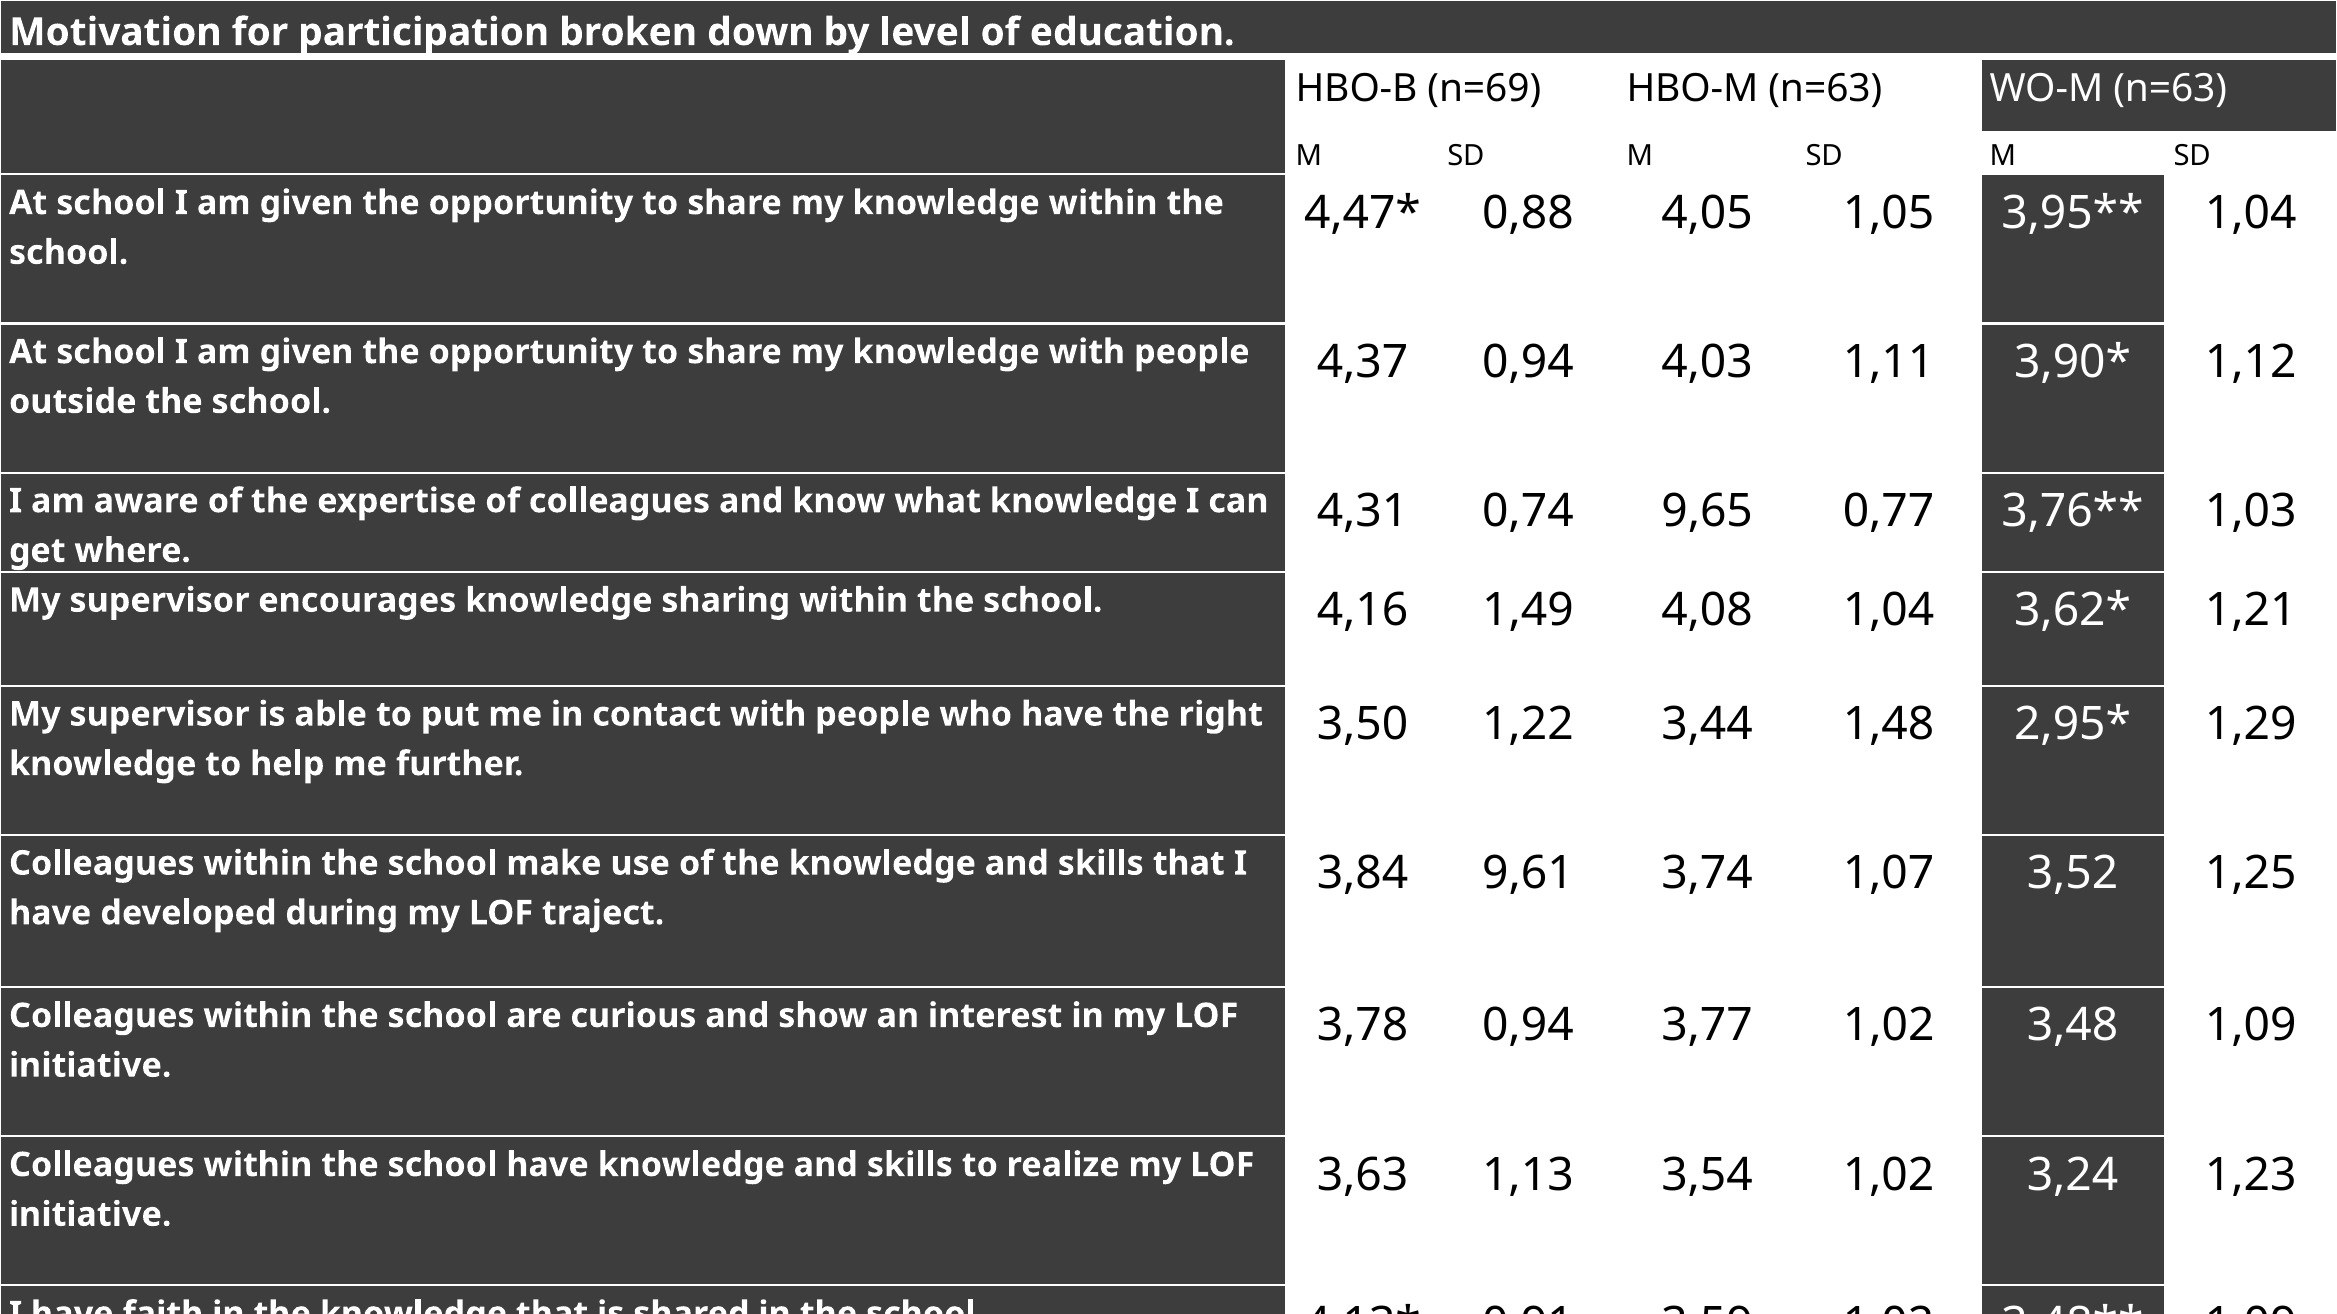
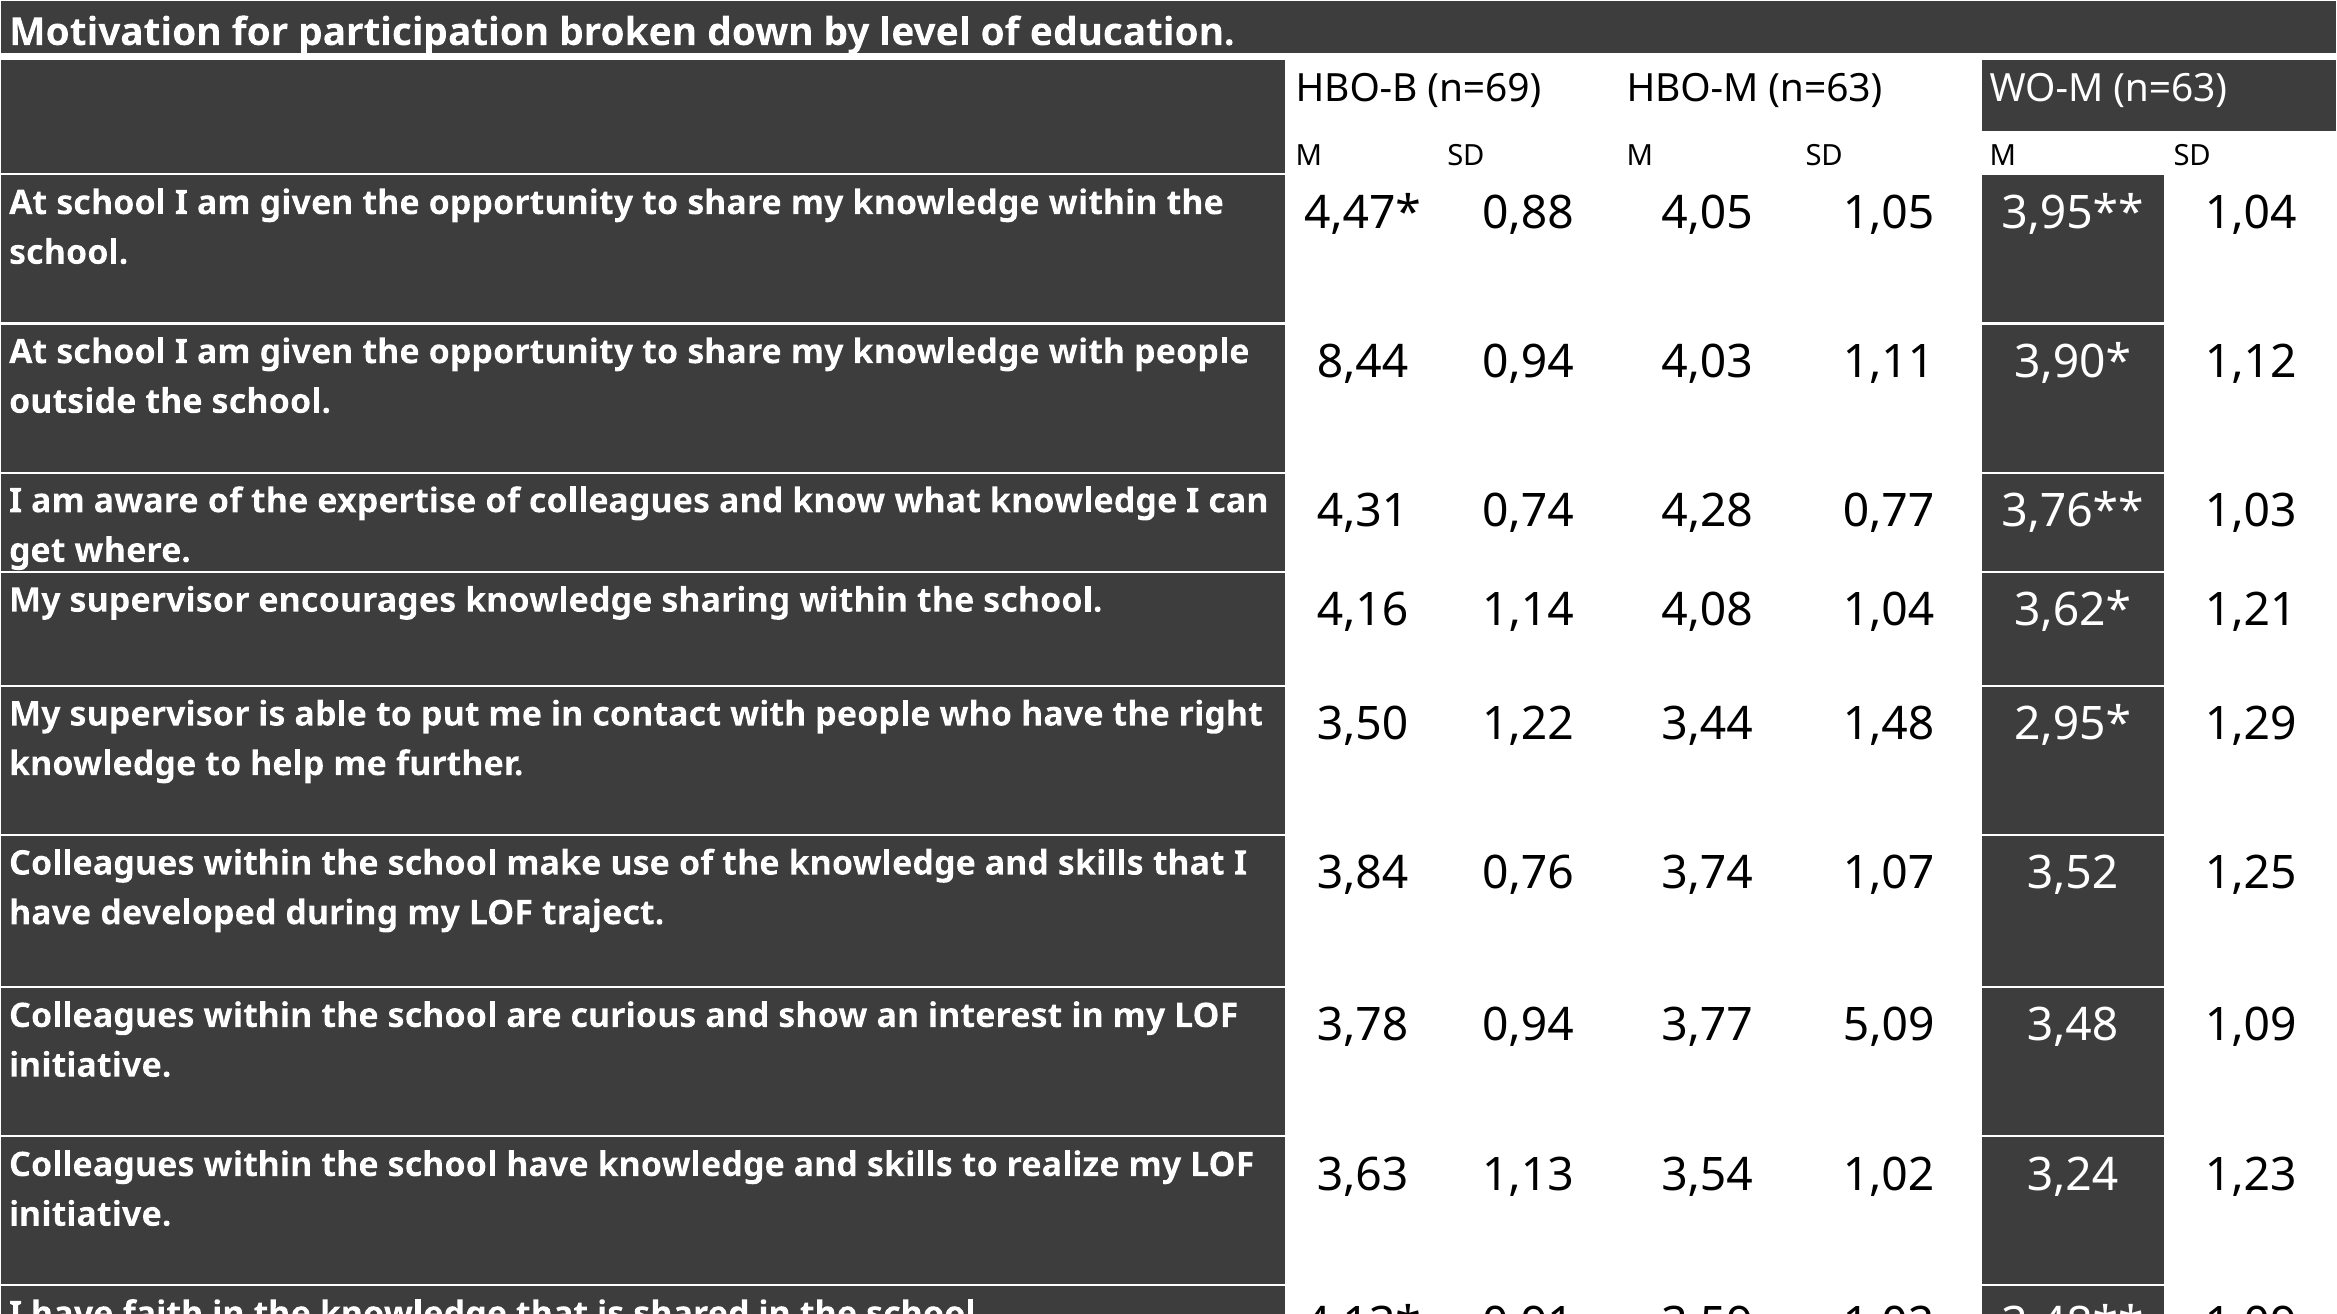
4,37: 4,37 -> 8,44 (1363, 362)
9,65: 9,65 -> 4,28 (1707, 511)
1,49: 1,49 -> 1,14 (1528, 611)
9,61: 9,61 -> 0,76 (1528, 874)
3,77 1,02: 1,02 -> 5,09 (1889, 1026)
